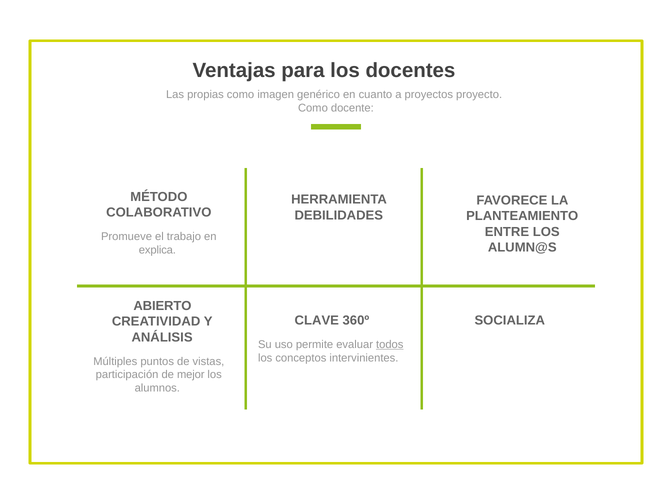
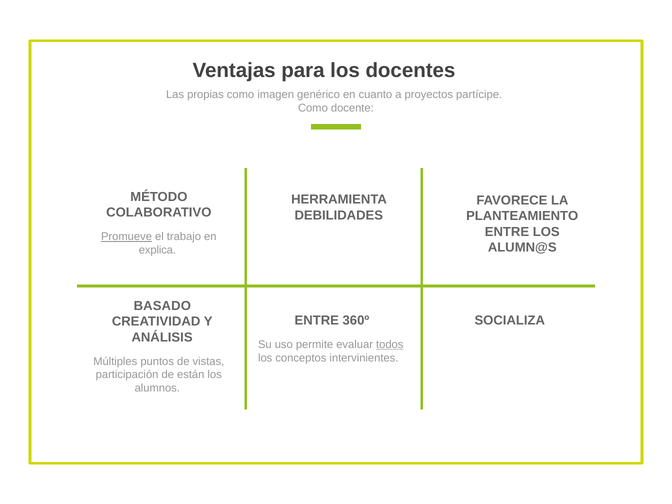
proyecto: proyecto -> partícipe (479, 94)
Promueve underline: none -> present (127, 237)
ABIERTO: ABIERTO -> BASADO (162, 306)
CLAVE: CLAVE -> ENTRE (317, 320)
mejor: mejor -> están (191, 375)
